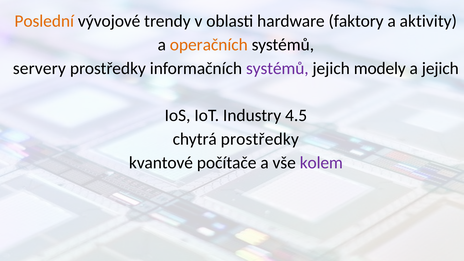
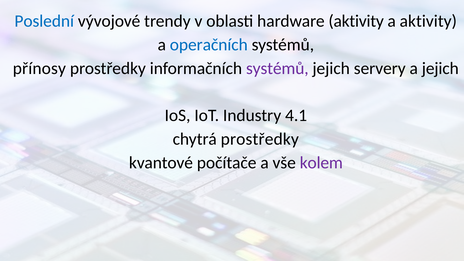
Poslední colour: orange -> blue (44, 21)
hardware faktory: faktory -> aktivity (356, 21)
operačních colour: orange -> blue (209, 45)
servery: servery -> přínosy (39, 68)
modely: modely -> servery (380, 68)
4.5: 4.5 -> 4.1 (296, 116)
